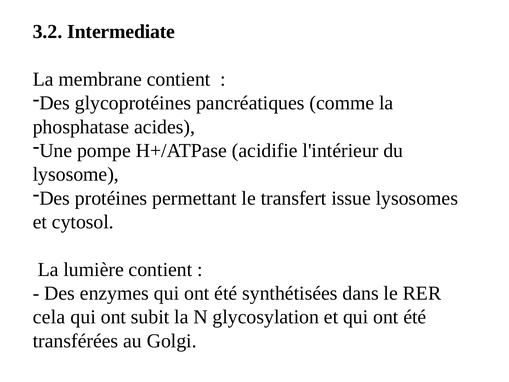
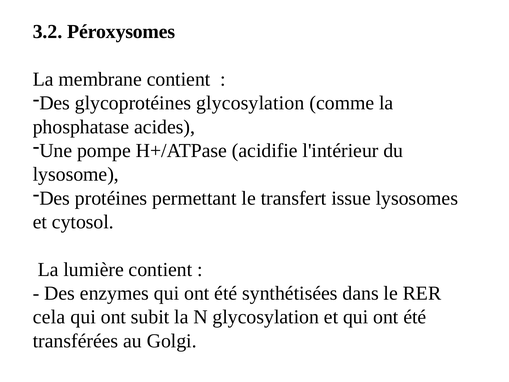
Intermediate: Intermediate -> Péroxysomes (121, 32)
glycoprotéines pancréatiques: pancréatiques -> glycosylation (250, 103)
